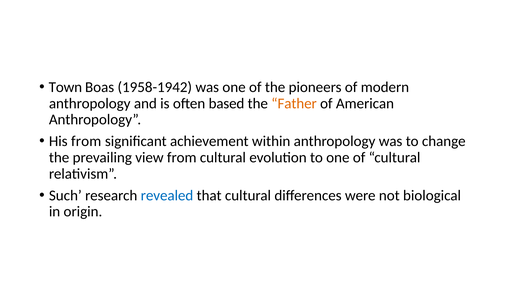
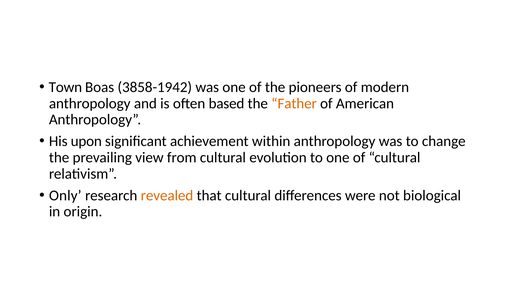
1958-1942: 1958-1942 -> 3858-1942 (155, 87)
His from: from -> upon (86, 141)
Such: Such -> Only (65, 195)
revealed colour: blue -> orange (167, 195)
